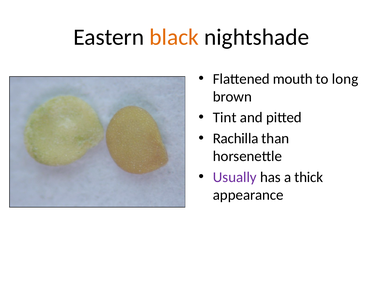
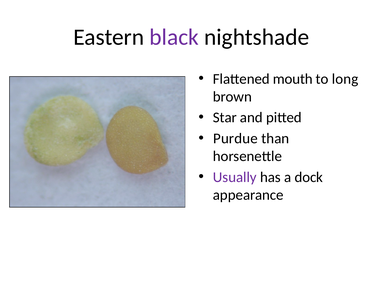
black colour: orange -> purple (174, 37)
Tint: Tint -> Star (225, 118)
Rachilla: Rachilla -> Purdue (235, 139)
thick: thick -> dock (309, 177)
